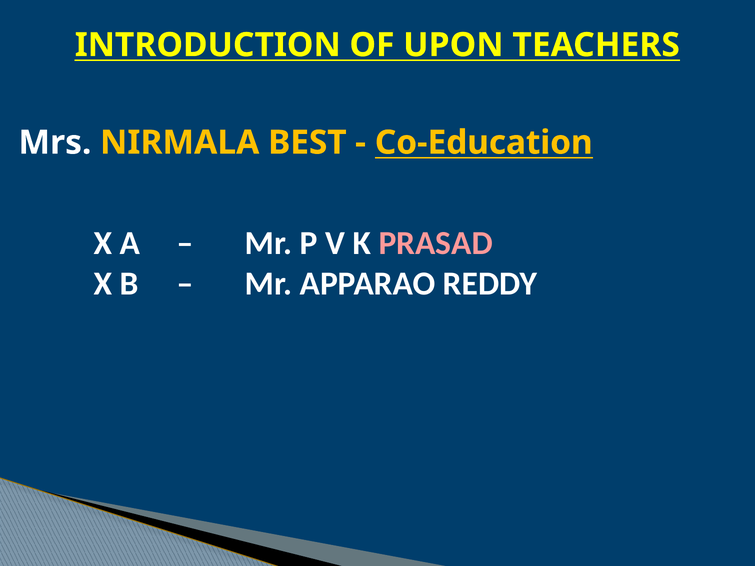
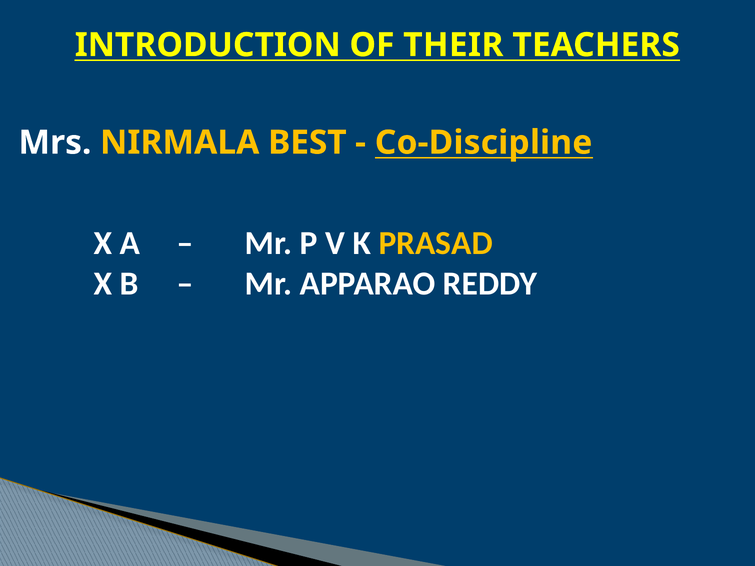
UPON: UPON -> THEIR (453, 45)
Co-Education: Co-Education -> Co-Discipline (484, 143)
PRASAD colour: pink -> yellow (436, 243)
